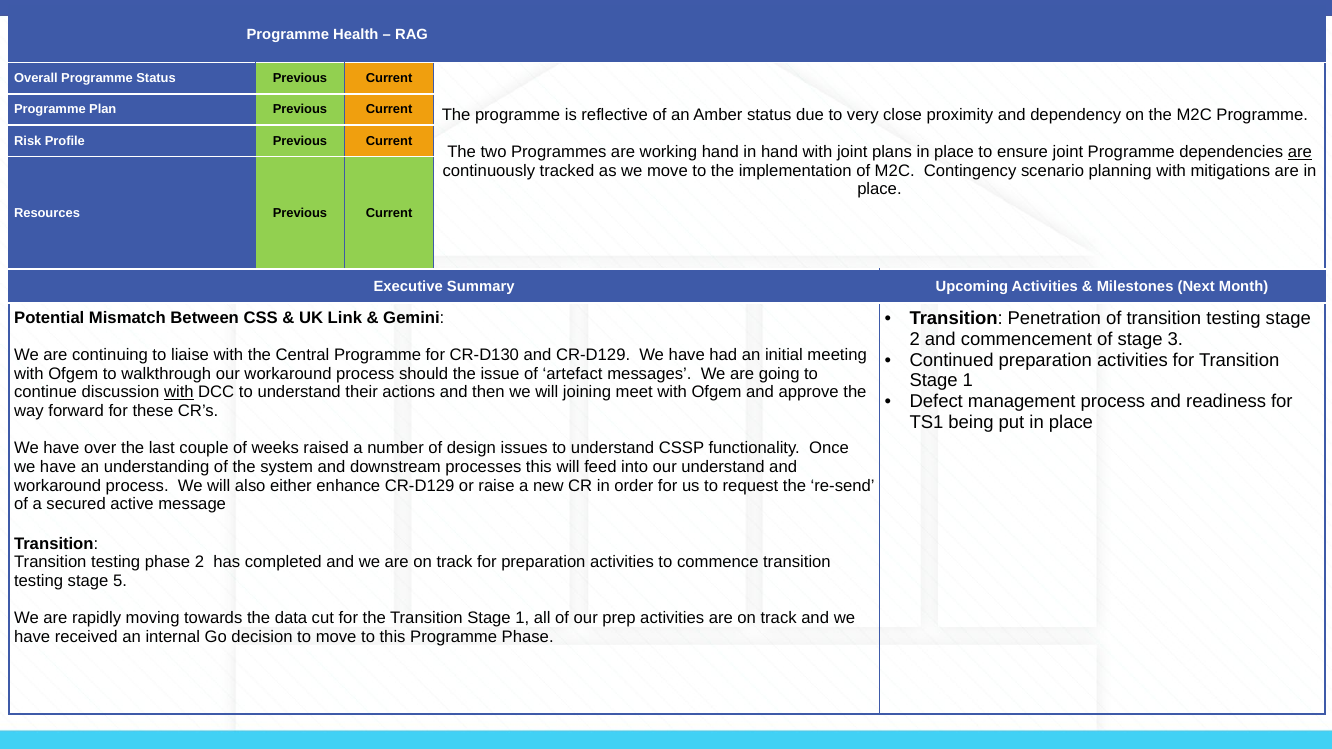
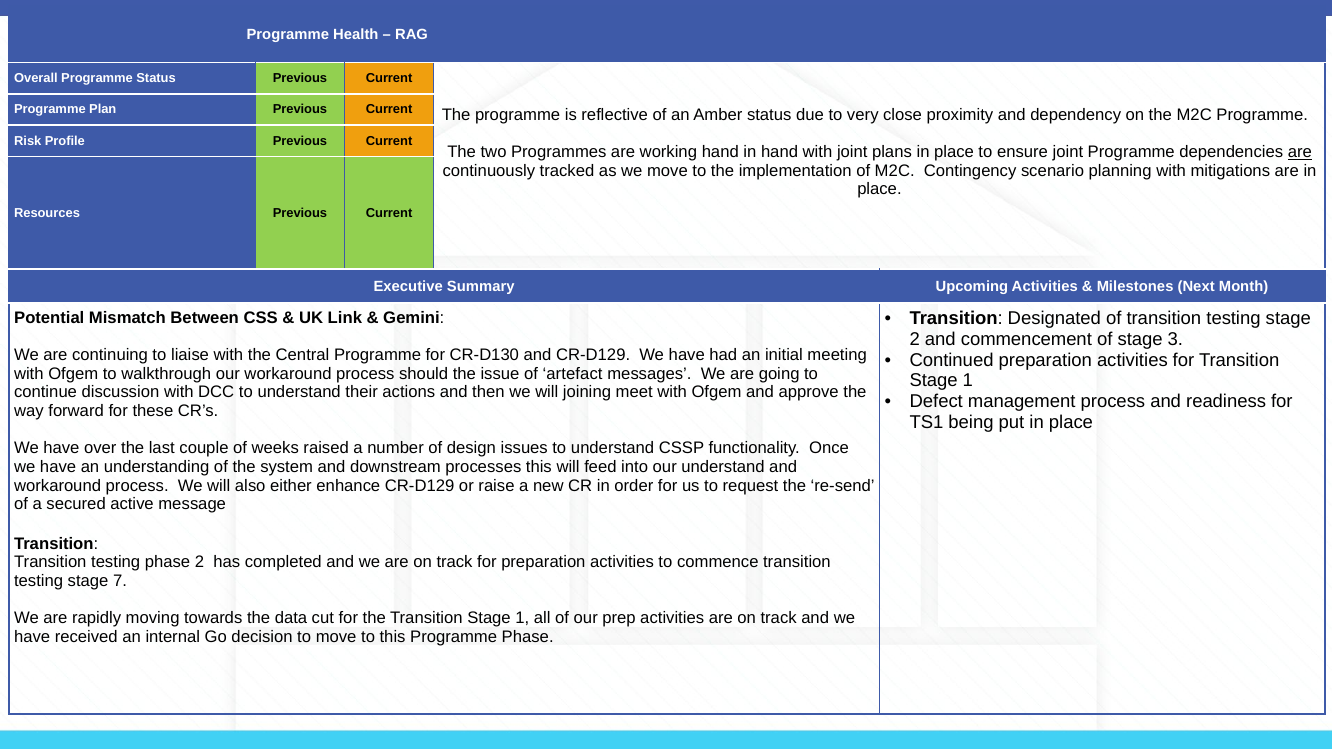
Penetration: Penetration -> Designated (1054, 319)
with underline: present -> none (179, 392)
5: 5 -> 7 (120, 581)
